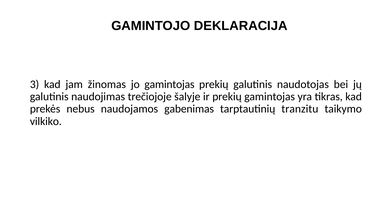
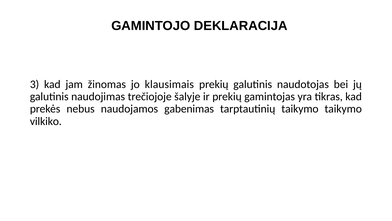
jo gamintojas: gamintojas -> klausimais (169, 84)
tarptautinių tranzitu: tranzitu -> taikymo (300, 109)
